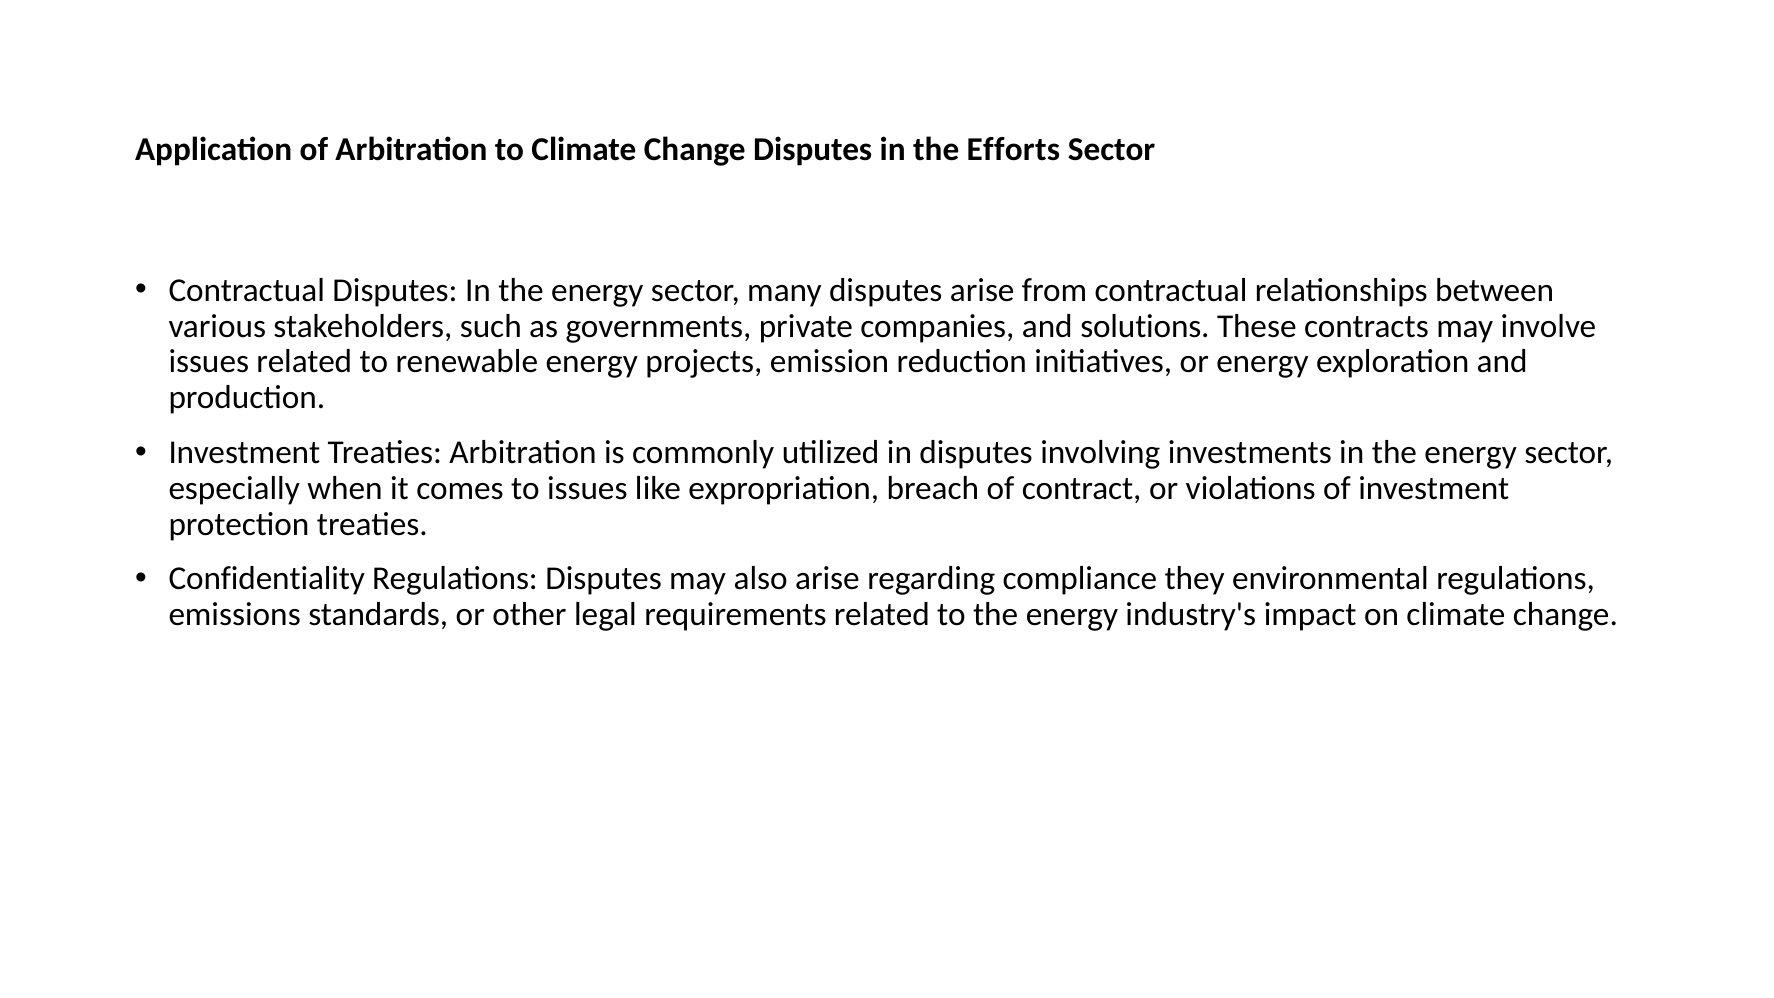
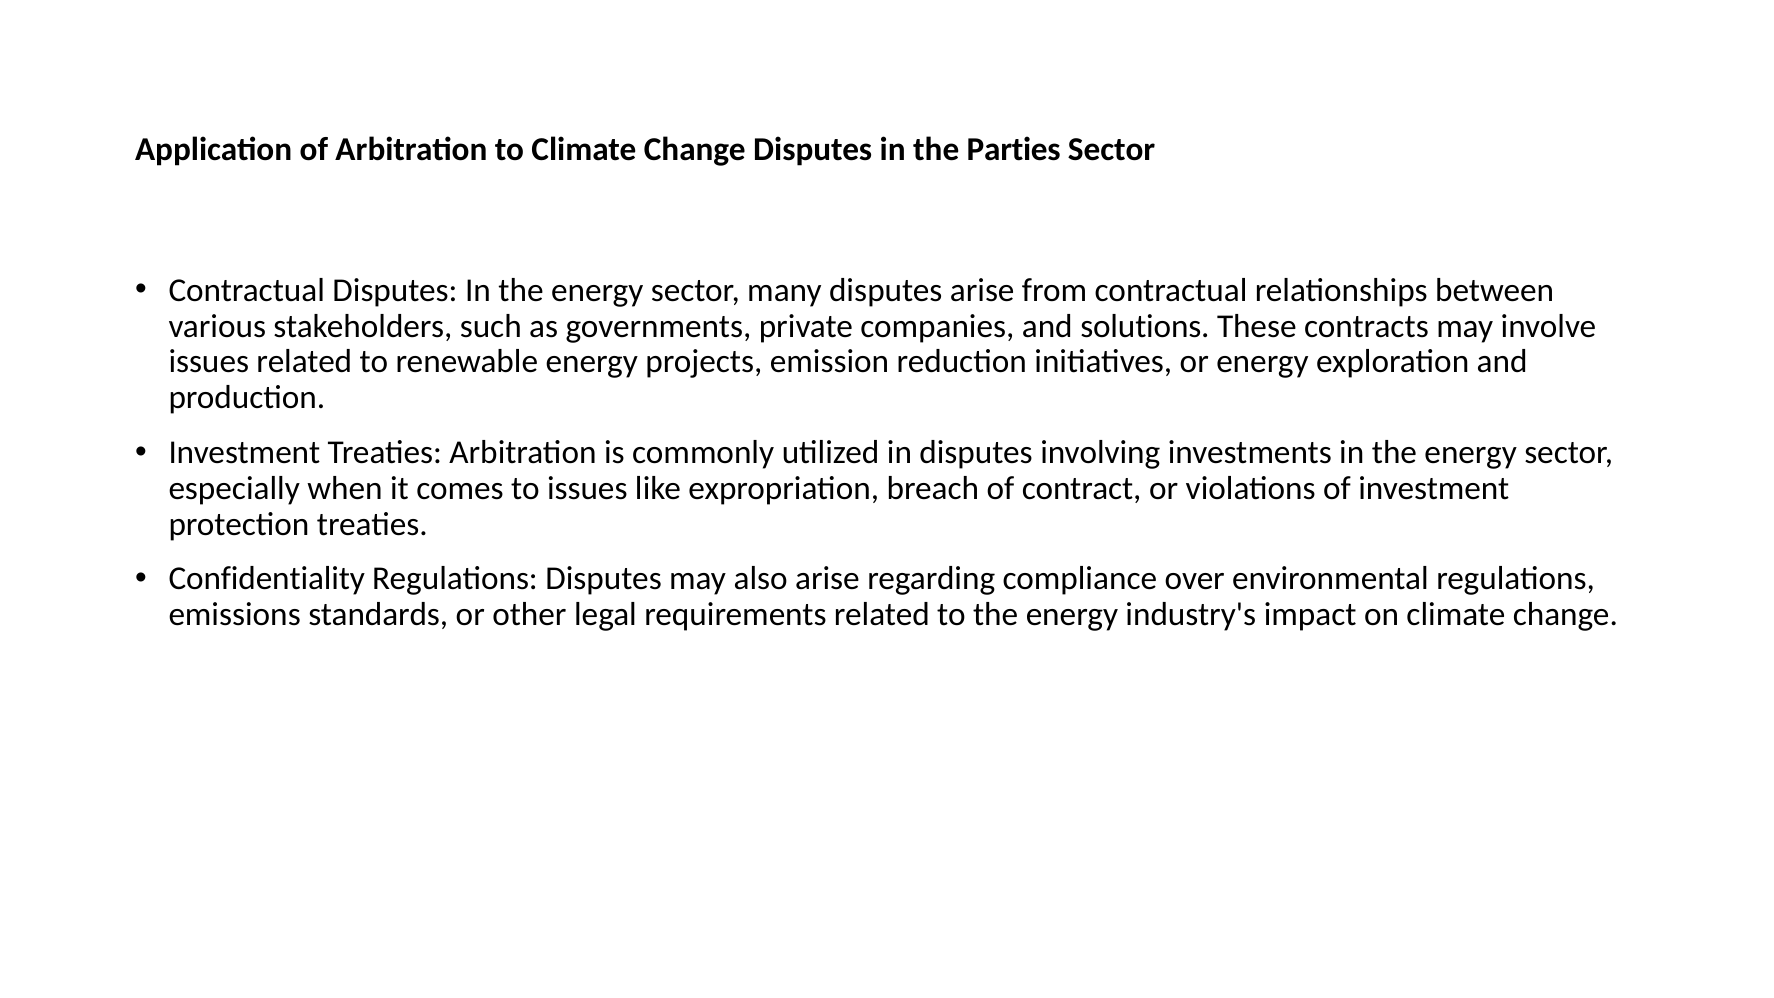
Efforts: Efforts -> Parties (1014, 149)
they: they -> over (1195, 579)
